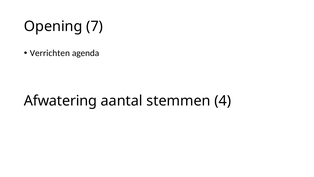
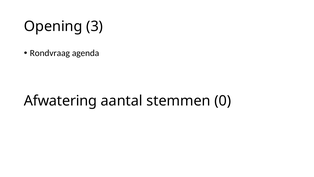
7: 7 -> 3 (95, 26)
Verrichten: Verrichten -> Rondvraag (50, 53)
4: 4 -> 0 (223, 101)
